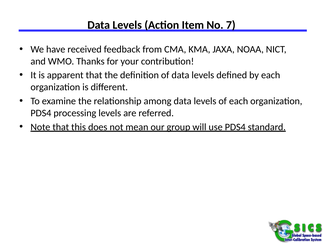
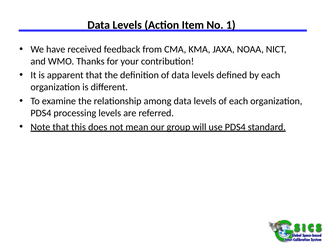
7: 7 -> 1 (231, 25)
